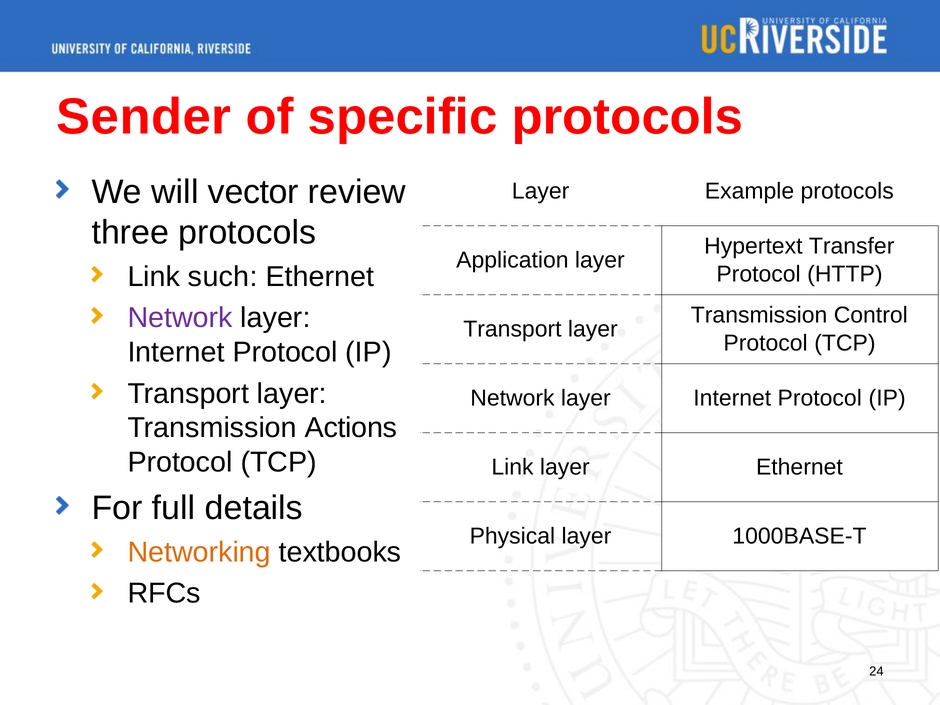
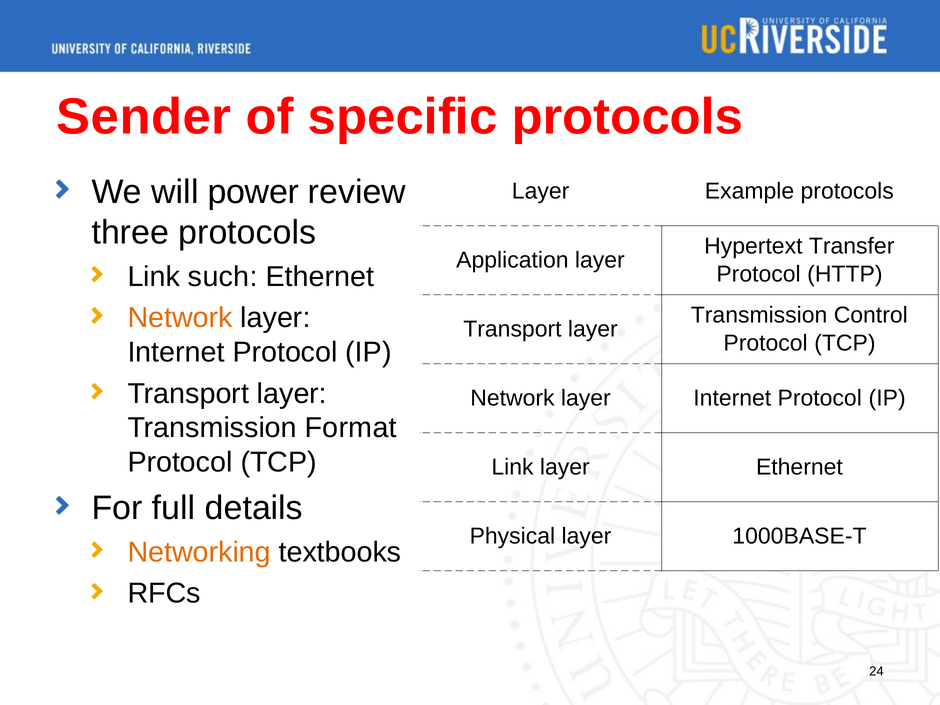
vector: vector -> power (253, 192)
Network colour: purple -> orange (180, 318)
Actions: Actions -> Format (351, 428)
